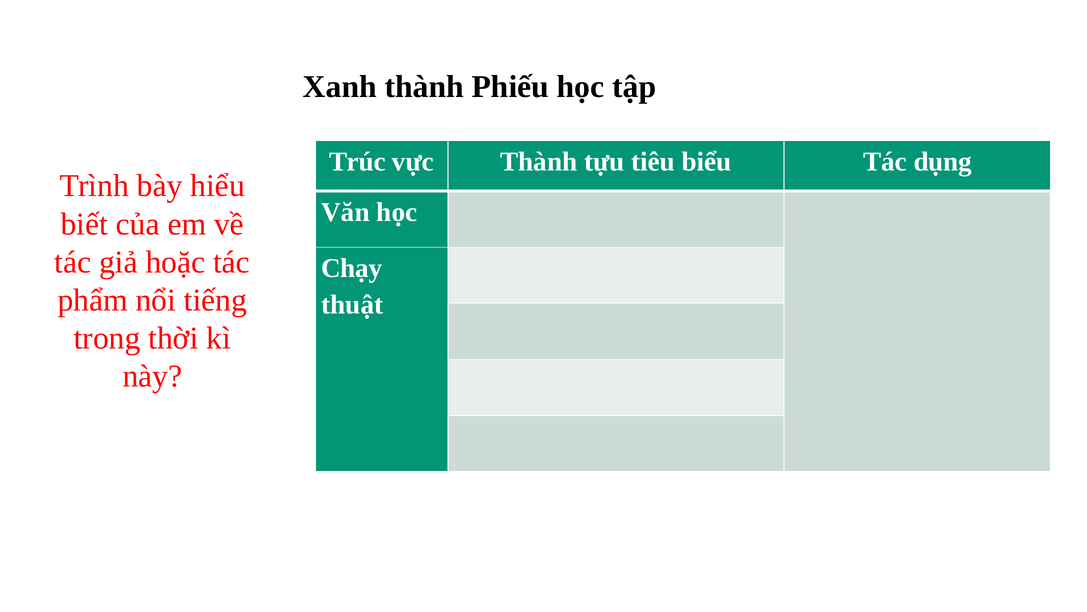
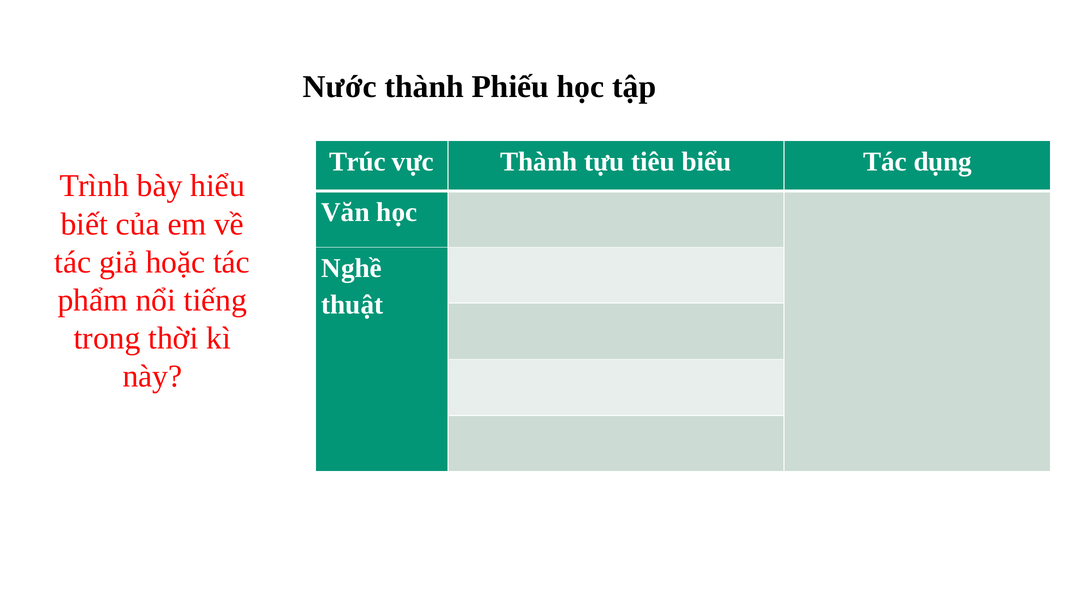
Xanh: Xanh -> Nước (340, 87)
Chạy: Chạy -> Nghề (352, 268)
